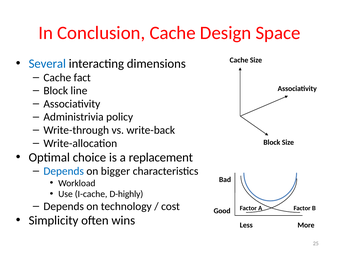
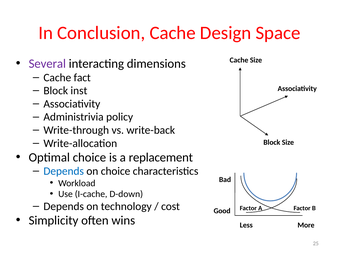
Several colour: blue -> purple (47, 63)
line: line -> inst (79, 90)
on bigger: bigger -> choice (116, 171)
D-highly: D-highly -> D-down (126, 194)
